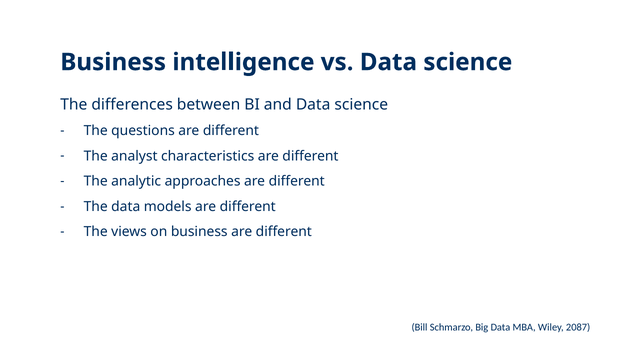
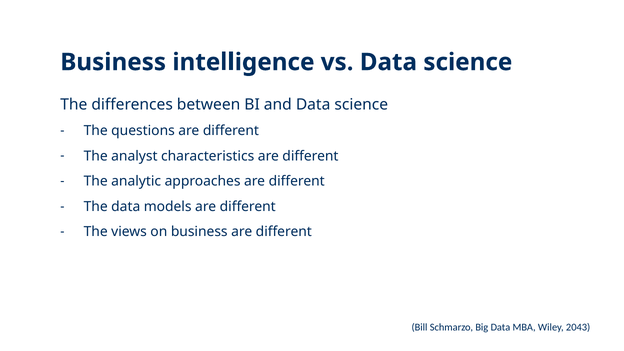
2087: 2087 -> 2043 (578, 327)
